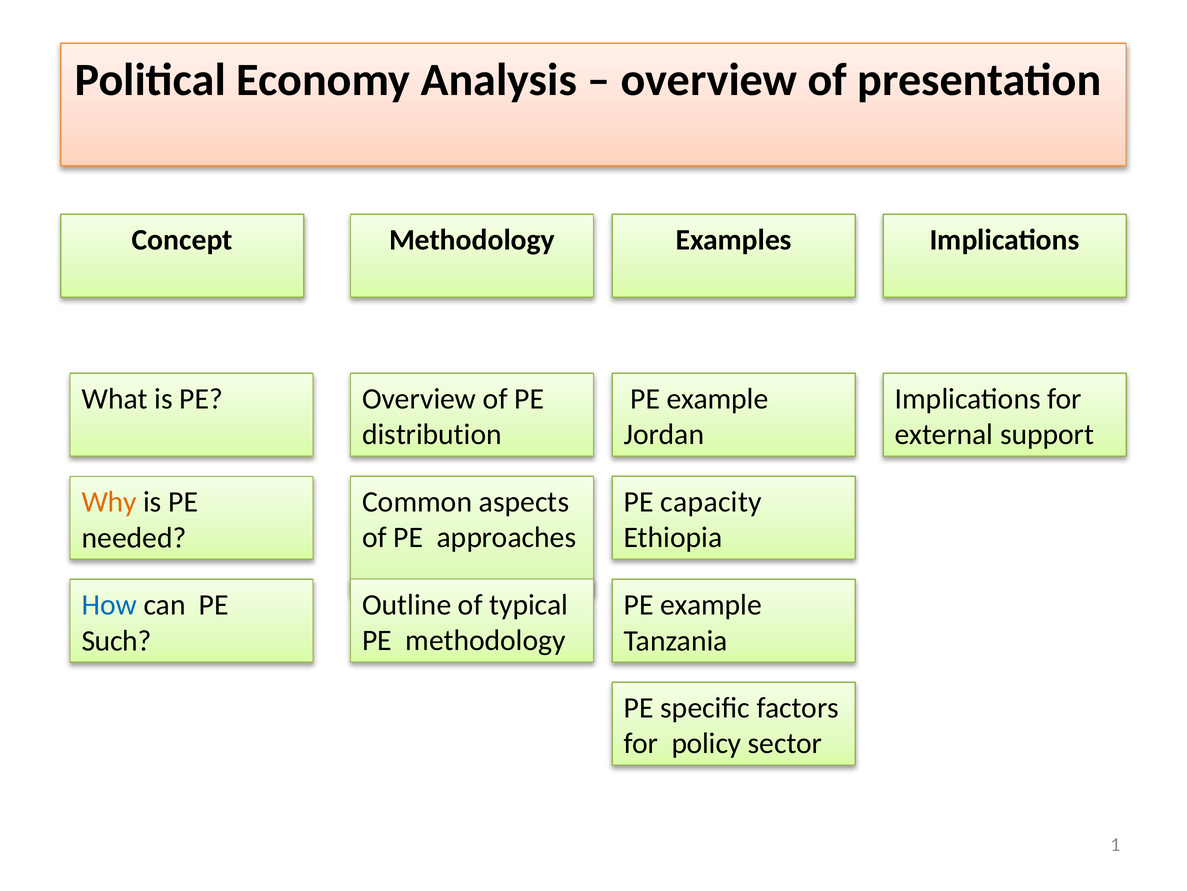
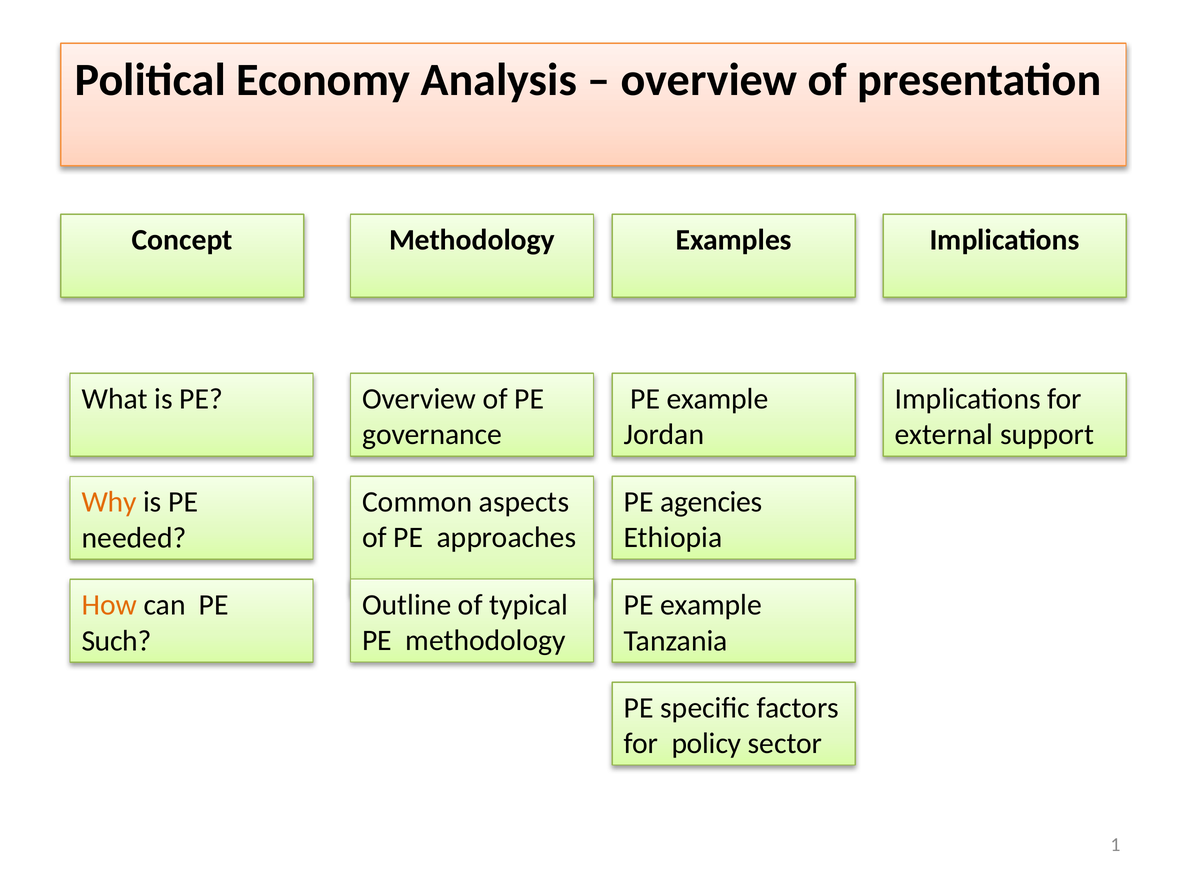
distribution: distribution -> governance (432, 434)
capacity: capacity -> agencies (711, 502)
How colour: blue -> orange (109, 605)
